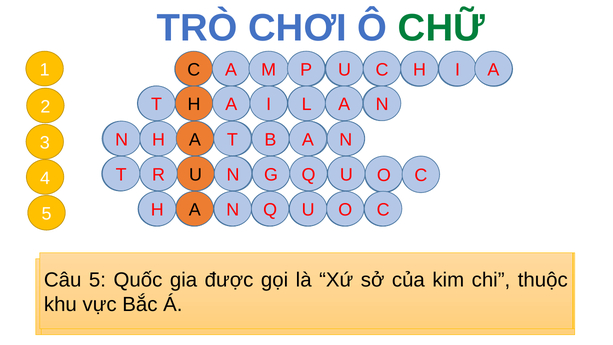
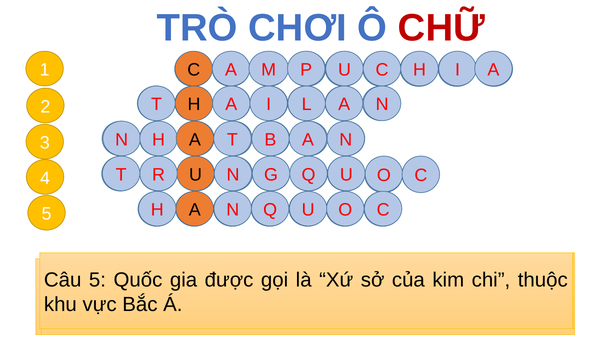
CHỮ colour: green -> red (441, 28)
